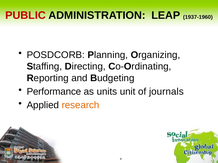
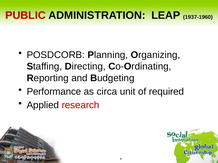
units: units -> circa (107, 92)
journals: journals -> required (166, 92)
research colour: orange -> red (81, 105)
